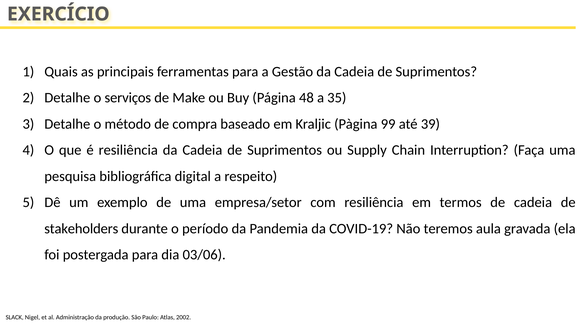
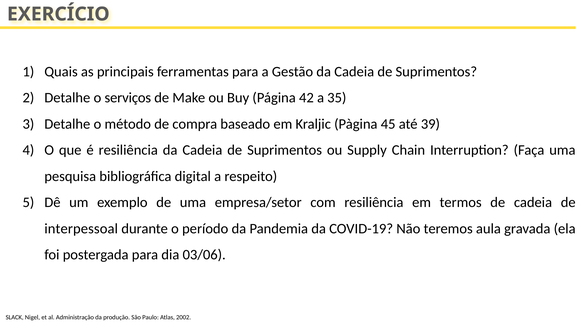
48: 48 -> 42 (306, 98)
99: 99 -> 45 (388, 124)
stakeholders: stakeholders -> interpessoal (81, 229)
